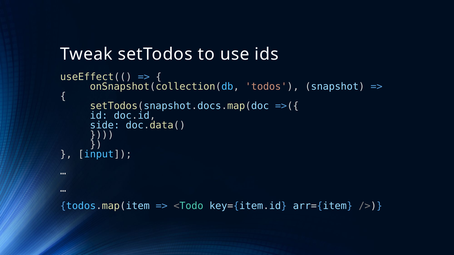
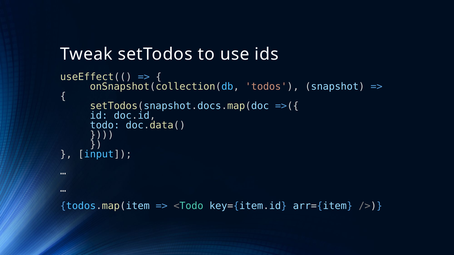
side: side -> todo (105, 125)
